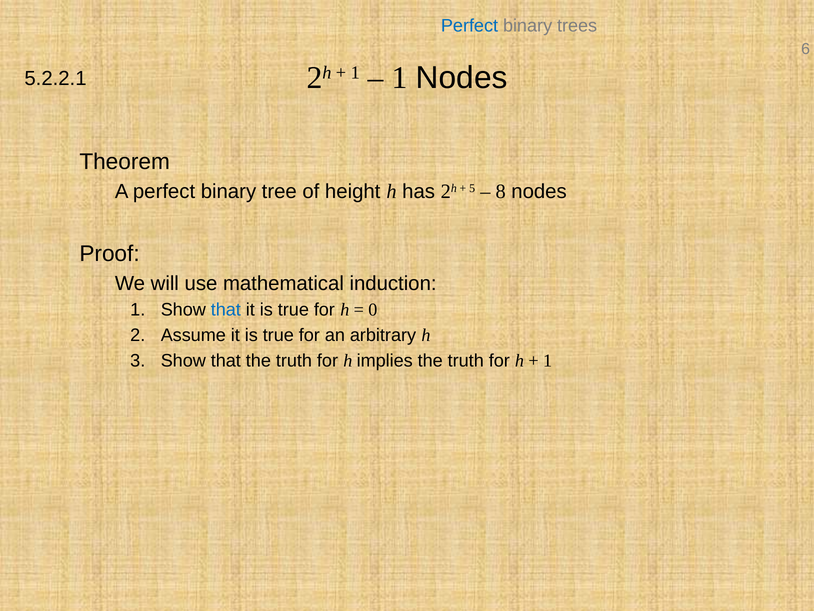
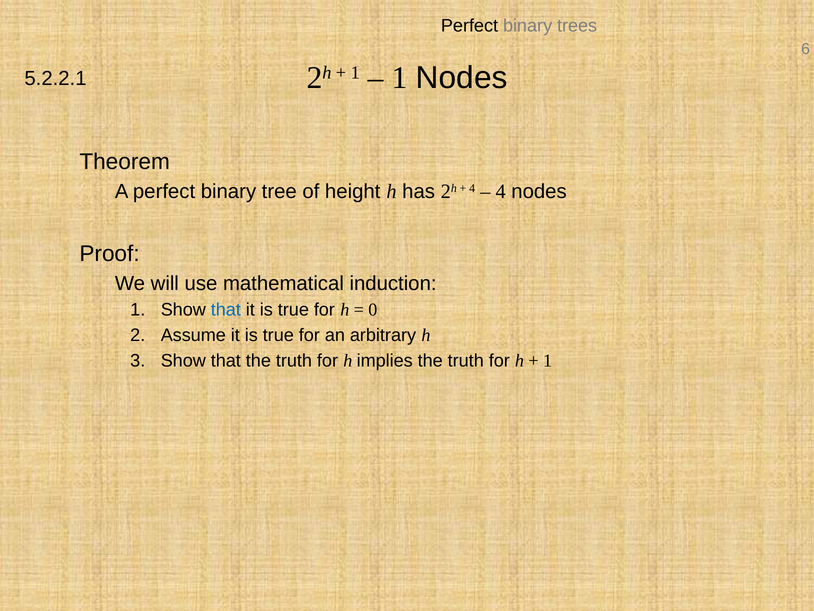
Perfect colour: blue -> black (470, 26)
5: 5 -> 4 (472, 188)
8: 8 -> 4 (501, 191)
